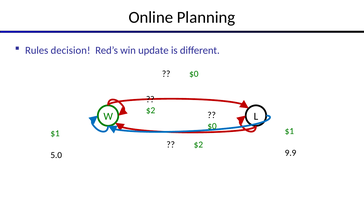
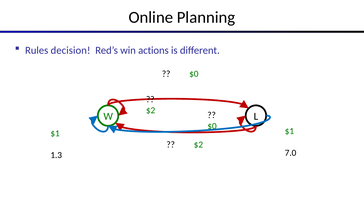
update: update -> actions (153, 50)
9.9: 9.9 -> 7.0 (291, 153)
5.0: 5.0 -> 1.3 (56, 155)
